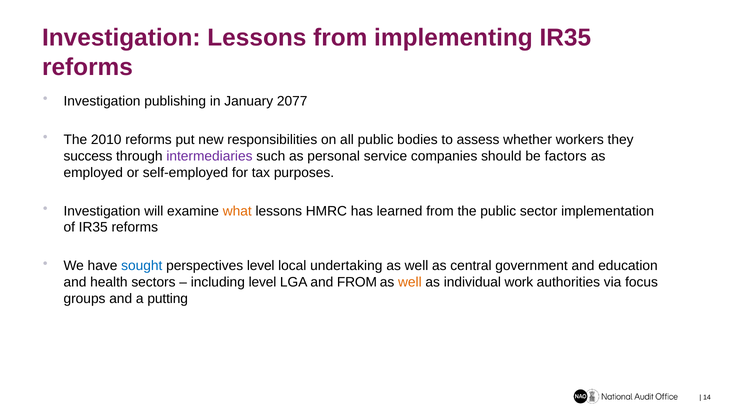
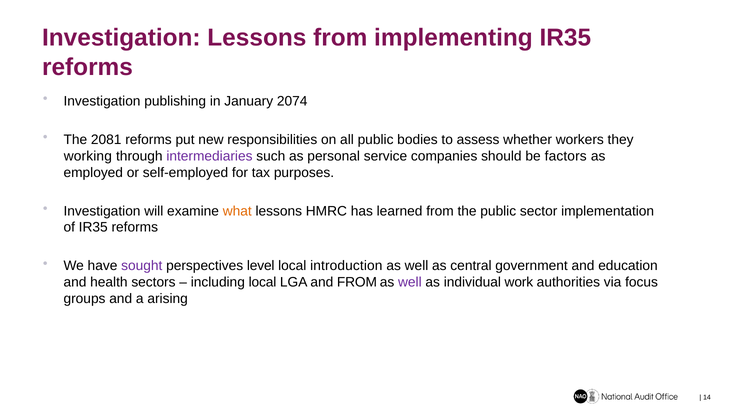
2077: 2077 -> 2074 (292, 101)
2010: 2010 -> 2081 (106, 139)
success: success -> working (88, 156)
sought colour: blue -> purple (142, 266)
undertaking: undertaking -> introduction (346, 266)
including level: level -> local (263, 282)
well colour: orange -> purple (410, 282)
putting: putting -> arising (168, 299)
